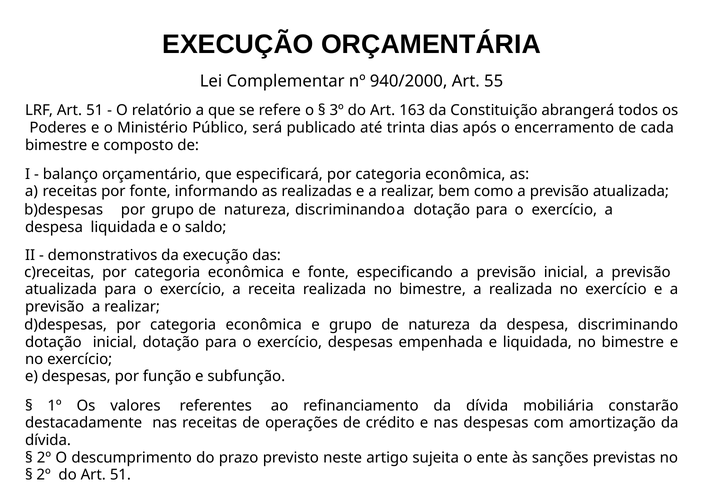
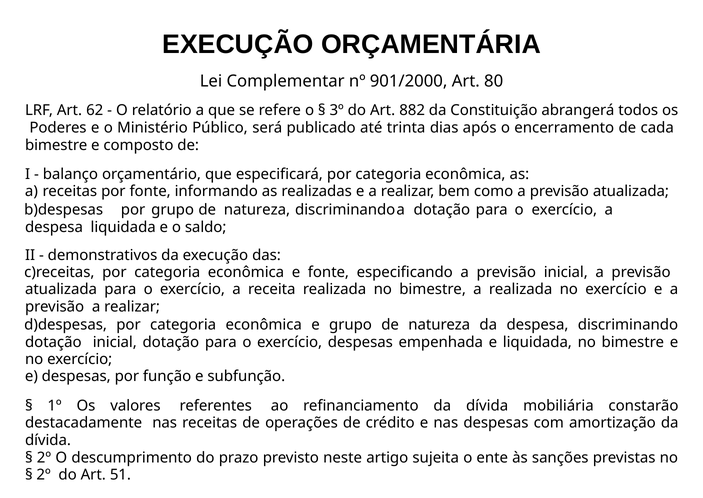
940/2000: 940/2000 -> 901/2000 (409, 81)
55: 55 -> 80 (494, 81)
LRF Art 51: 51 -> 62 (95, 110)
163: 163 -> 882 (412, 110)
